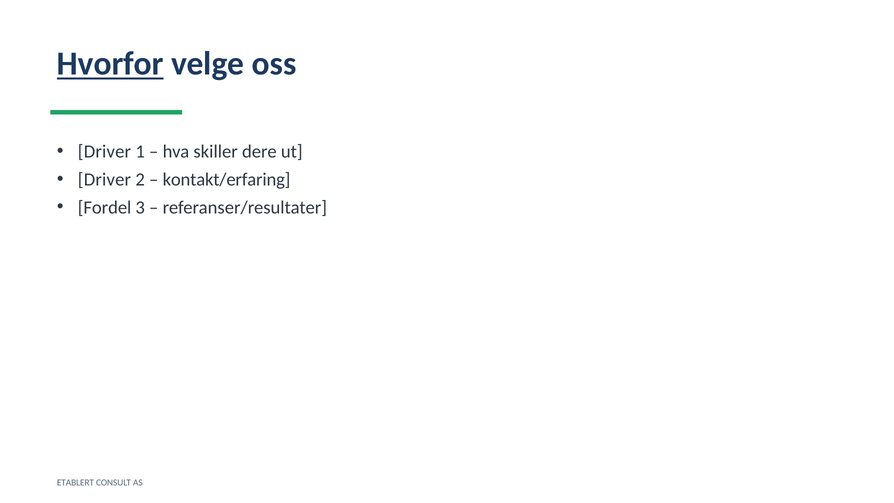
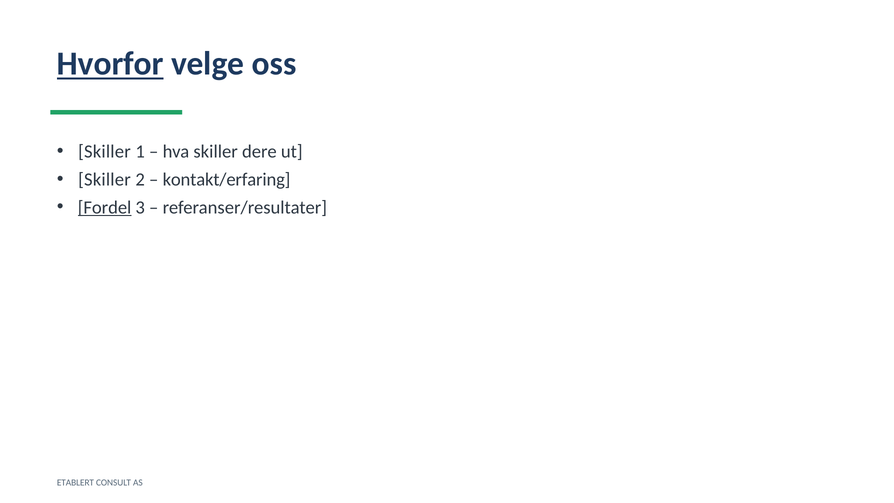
Driver: Driver -> Skiller (104, 151)
Driver: Driver -> Skiller (104, 179)
Fordel underline: none -> present (105, 207)
